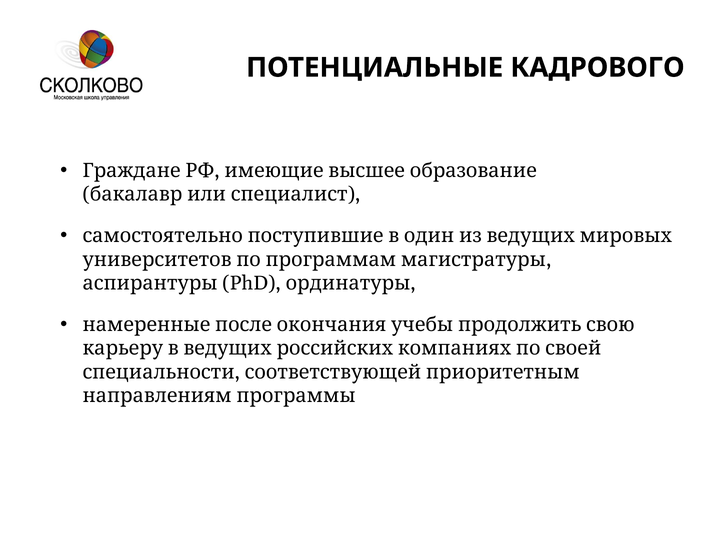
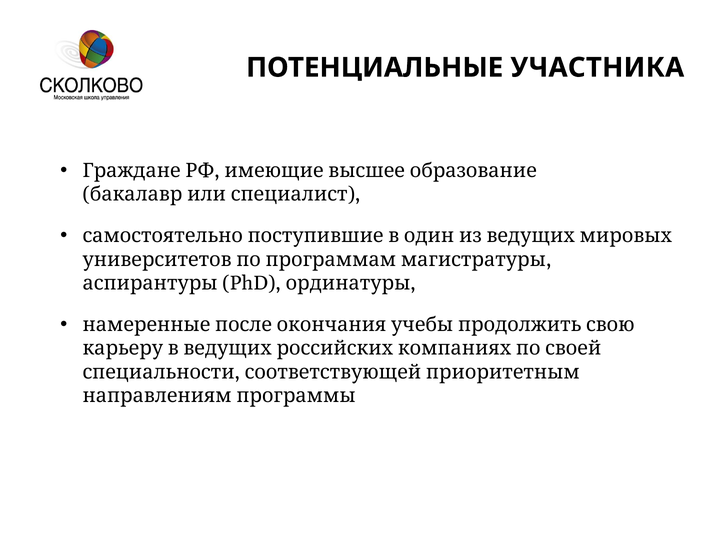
КАДРОВОГО: КАДРОВОГО -> УЧАСТНИКА (597, 68)
